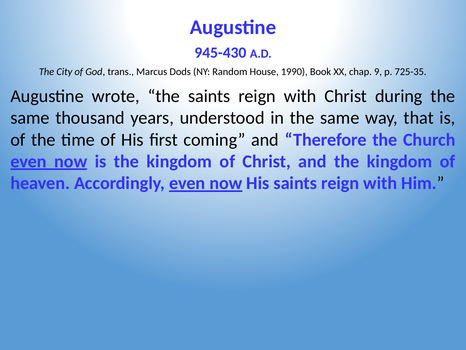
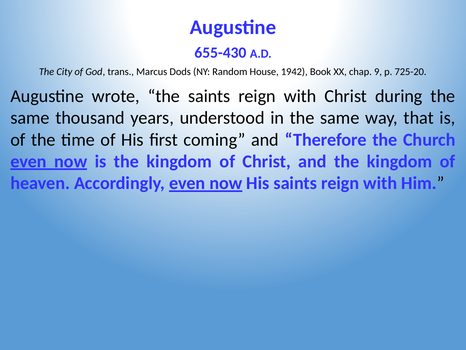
945-430: 945-430 -> 655-430 (220, 53)
1990: 1990 -> 1942 (294, 72)
725-35: 725-35 -> 725-20 (411, 72)
